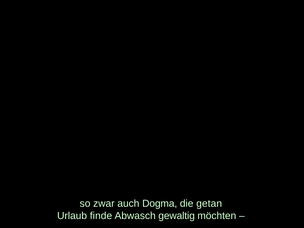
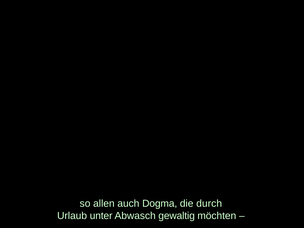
zwar: zwar -> allen (104, 204)
getan: getan -> durch (209, 204)
finde: finde -> unter (101, 216)
